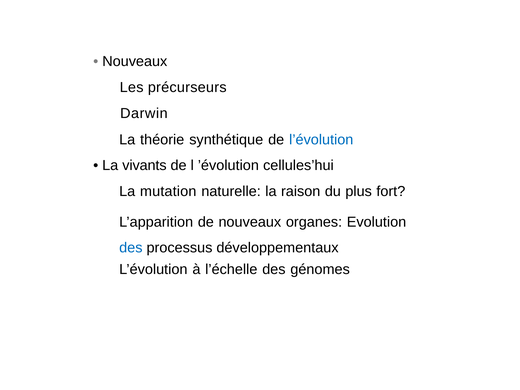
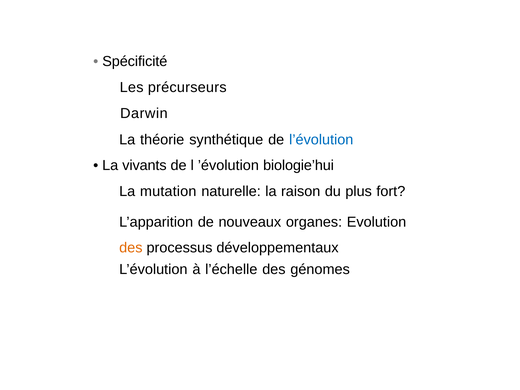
Nouveaux: Nouveaux -> Spécificité (135, 61)
cellules’hui: cellules’hui -> biologie’hui (298, 165)
des colour: blue -> orange (131, 248)
